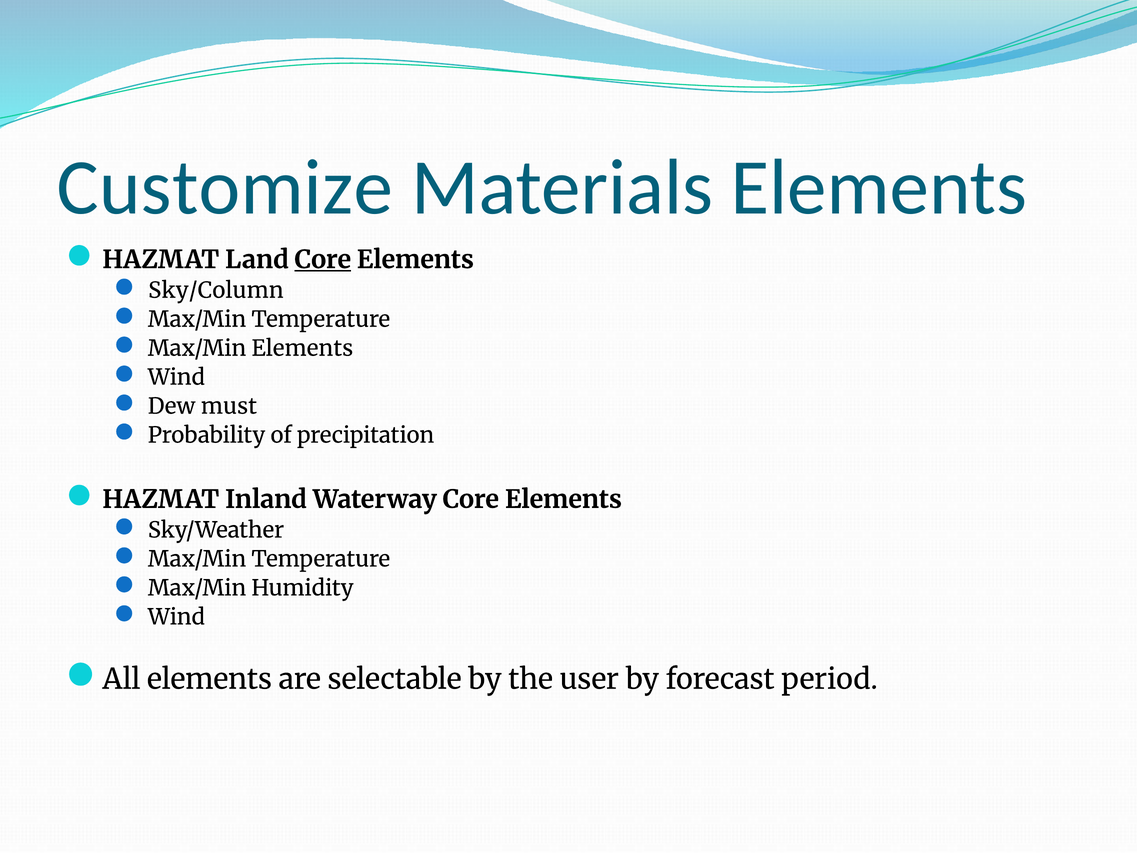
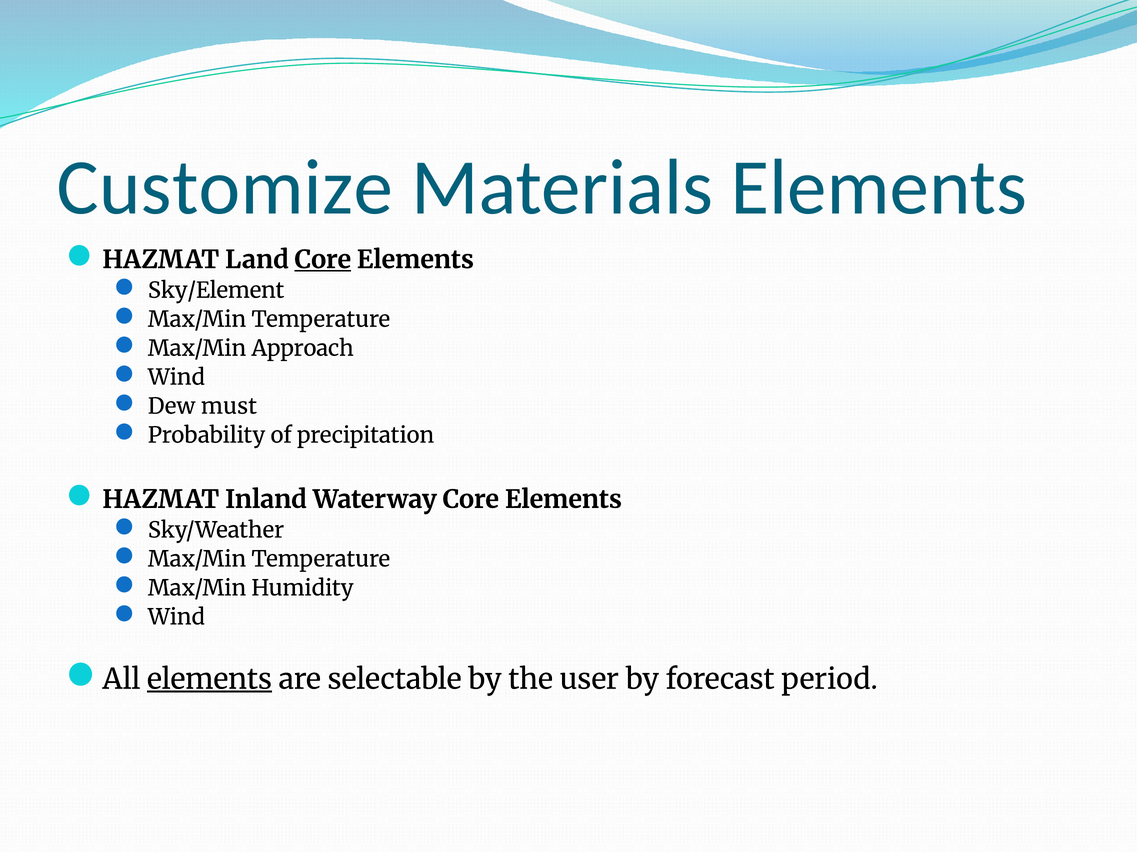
Sky/Column: Sky/Column -> Sky/Element (216, 290)
Max/Min Elements: Elements -> Approach (303, 348)
elements underline: none -> present (209, 679)
